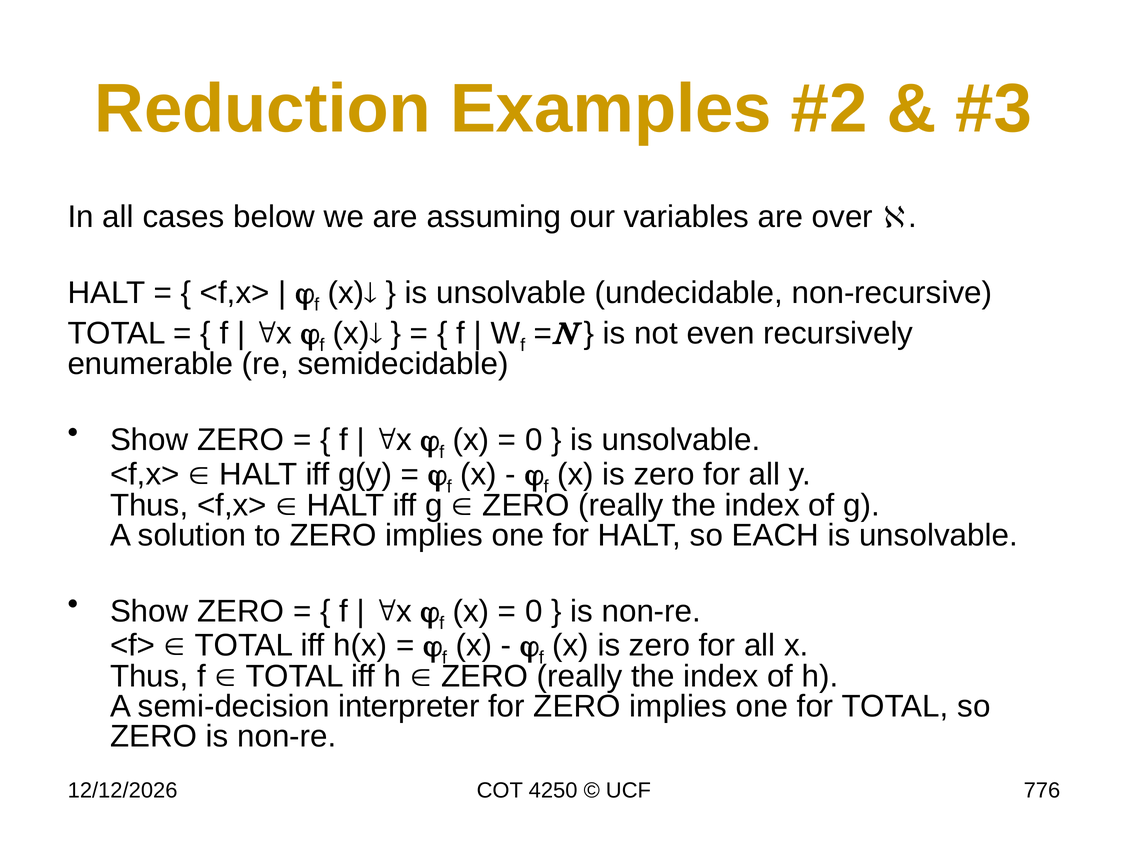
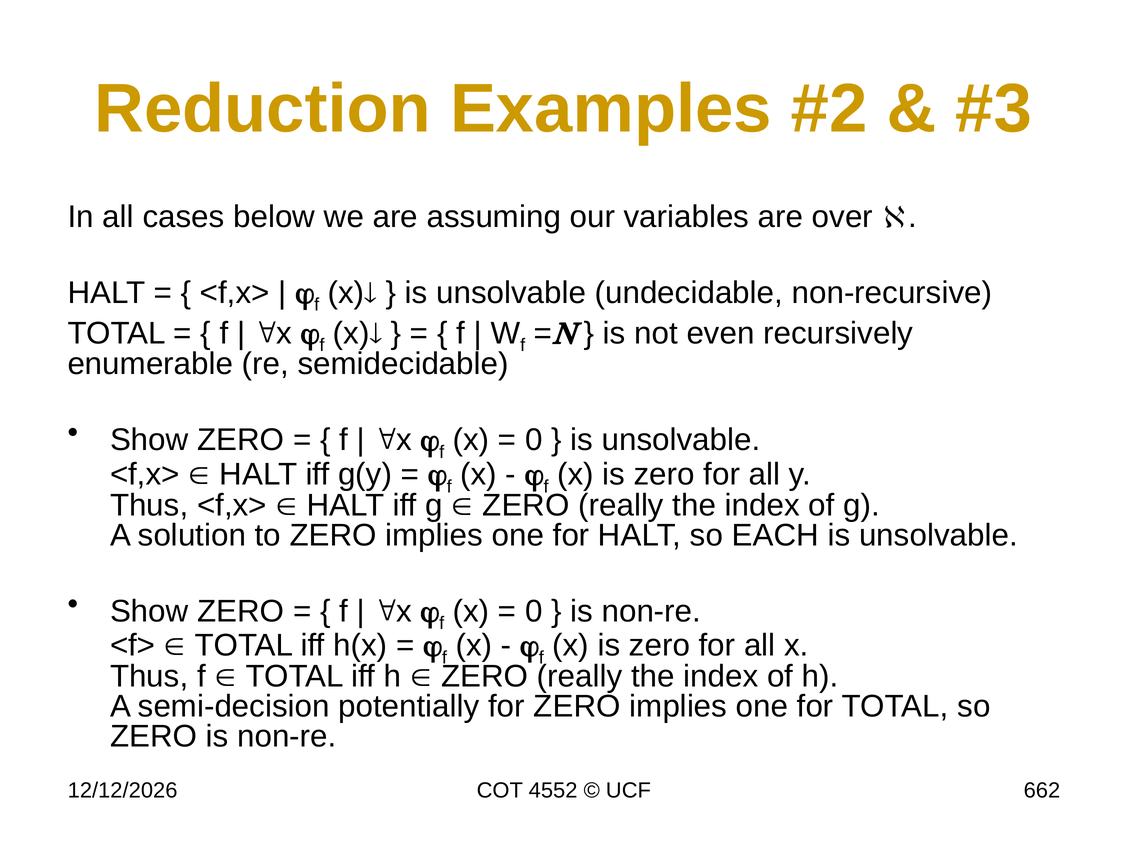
interpreter: interpreter -> potentially (409, 707)
4250: 4250 -> 4552 (553, 791)
776: 776 -> 662 (1042, 791)
